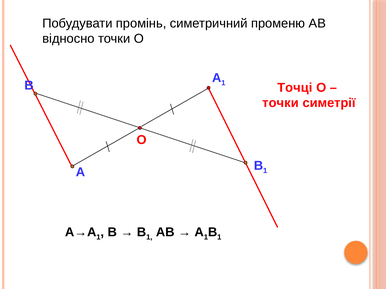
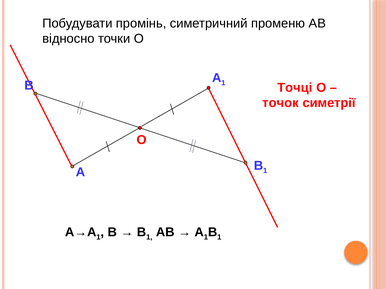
точки: точки -> точок (280, 103)
